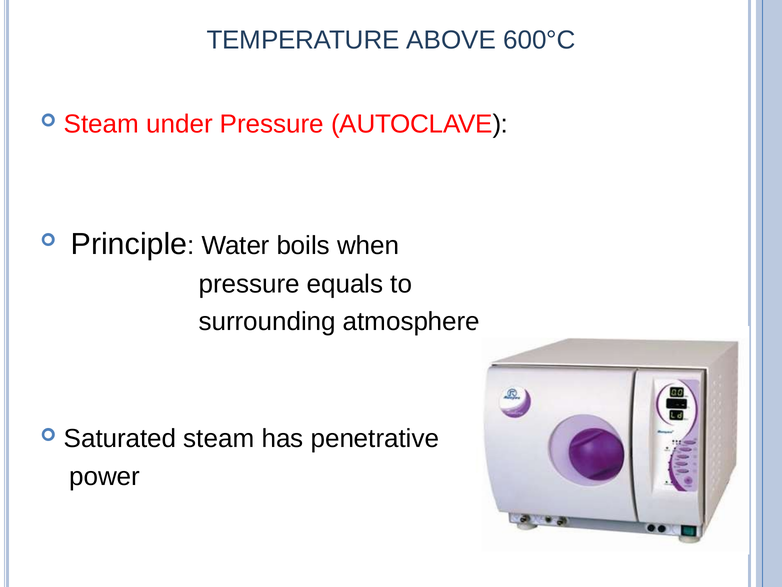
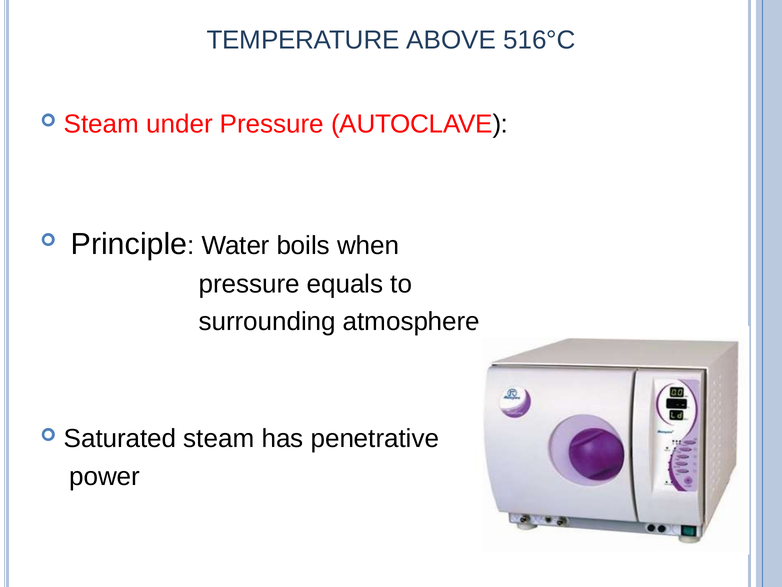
600°C: 600°C -> 516°C (539, 40)
